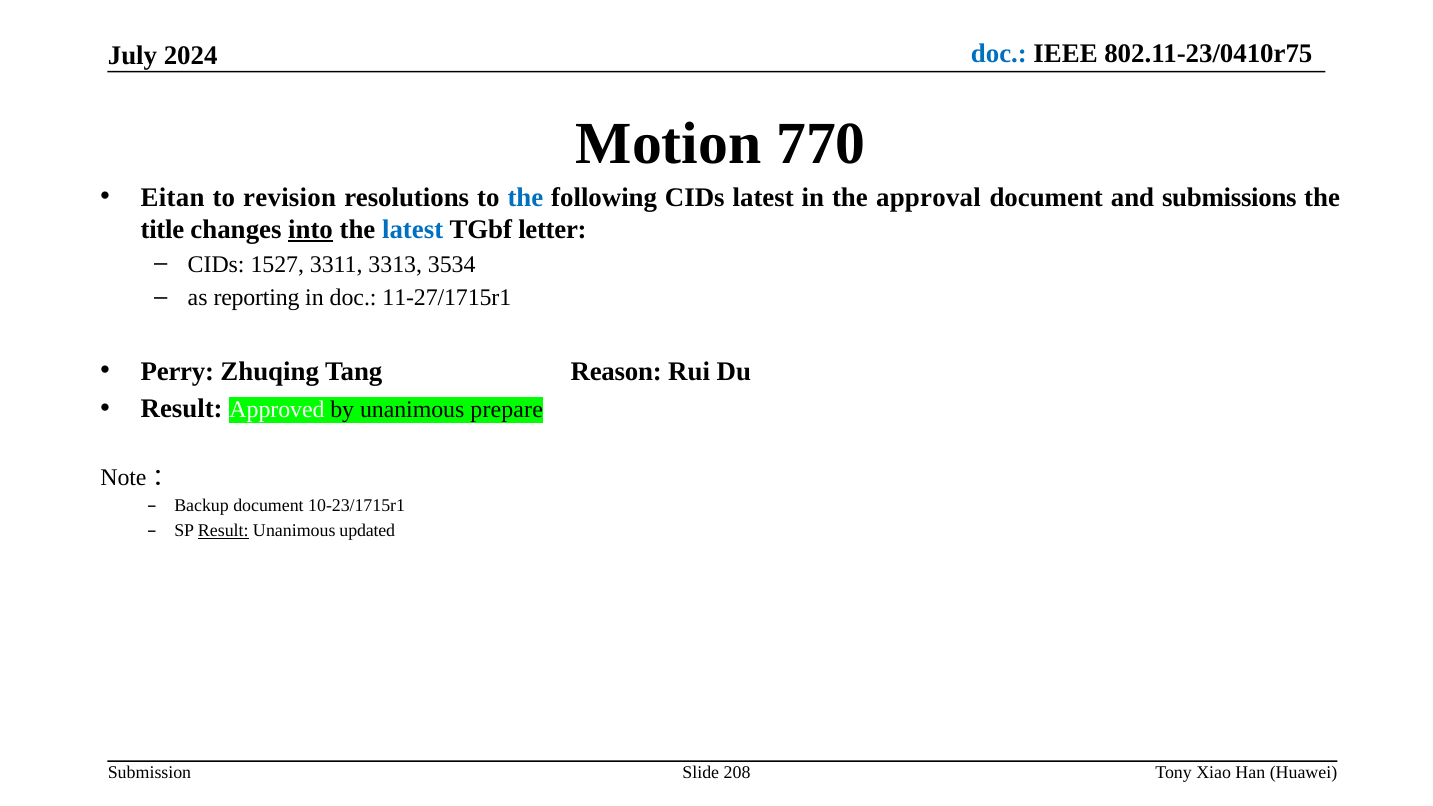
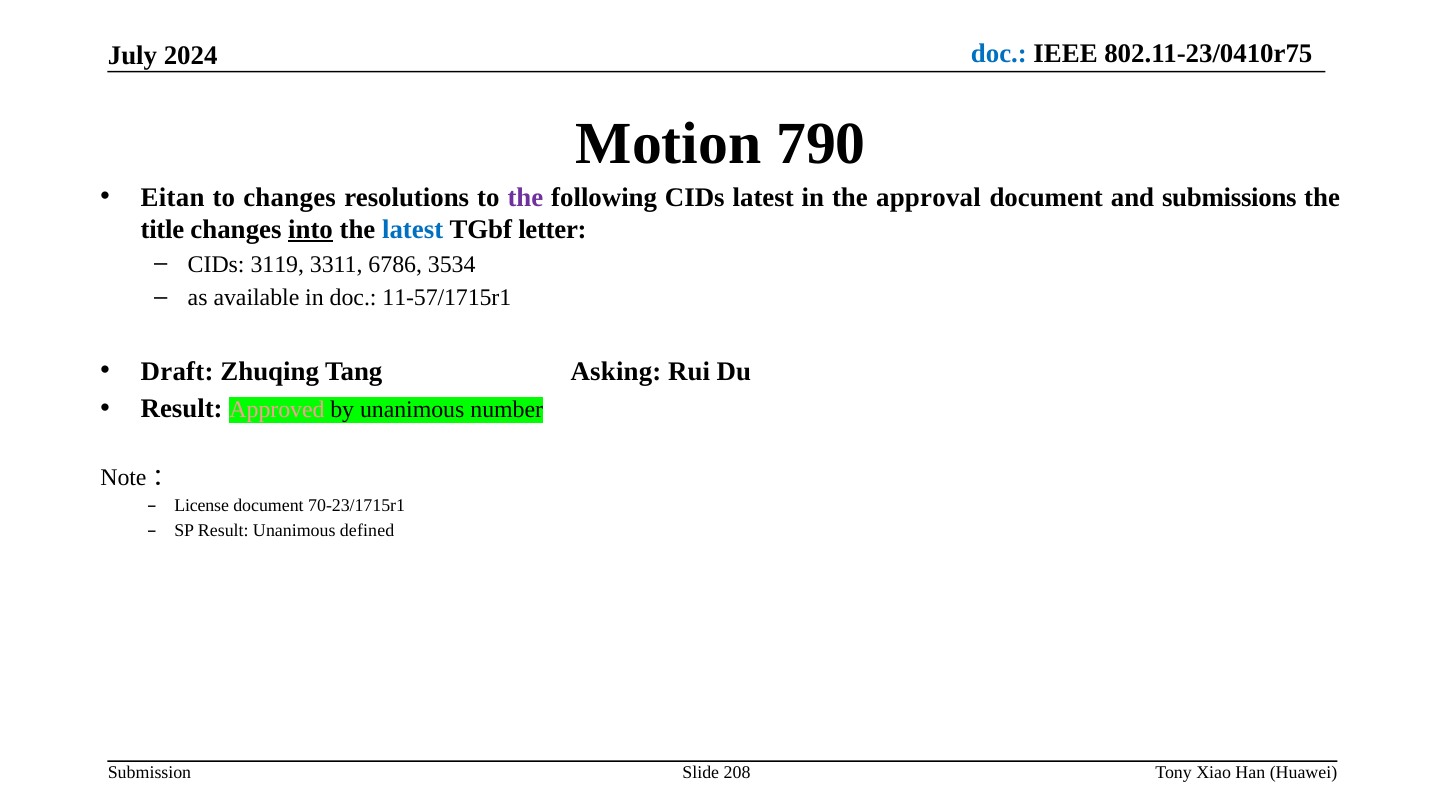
770: 770 -> 790 (821, 144)
to revision: revision -> changes (290, 197)
the colour: blue -> purple (525, 197)
1527: 1527 -> 3119 (277, 264)
3313: 3313 -> 6786 (395, 264)
reporting: reporting -> available (256, 298)
11-27/1715r1: 11-27/1715r1 -> 11-57/1715r1 (447, 298)
Perry: Perry -> Draft (177, 372)
Reason: Reason -> Asking (616, 372)
Approved colour: white -> pink (277, 410)
prepare: prepare -> number (507, 410)
Backup: Backup -> License (202, 506)
10-23/1715r1: 10-23/1715r1 -> 70-23/1715r1 (357, 506)
Result underline: present -> none (223, 531)
updated: updated -> defined (367, 531)
